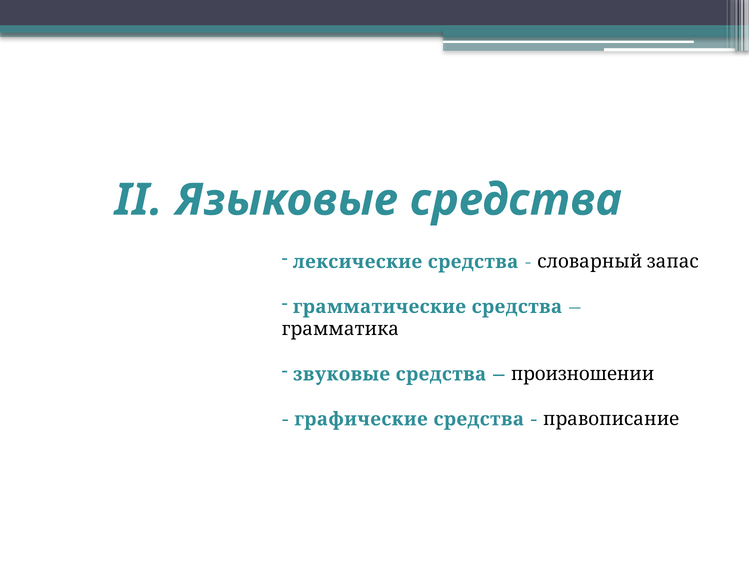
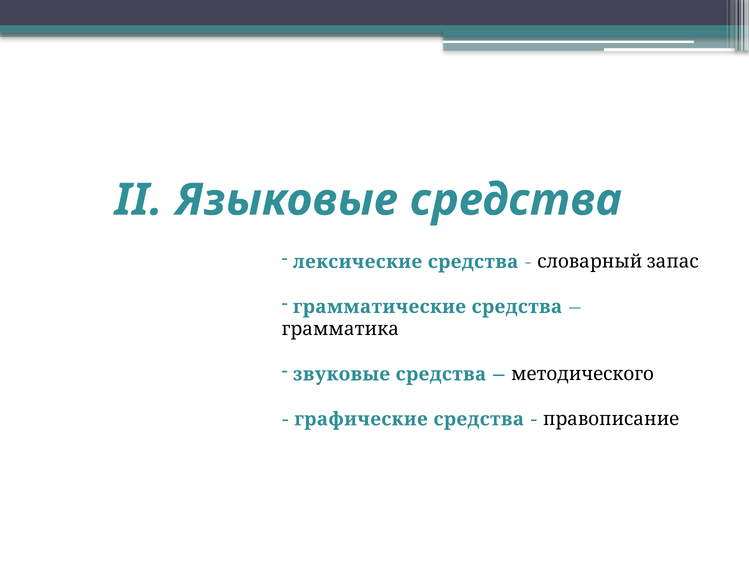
произношении: произношении -> методического (583, 374)
